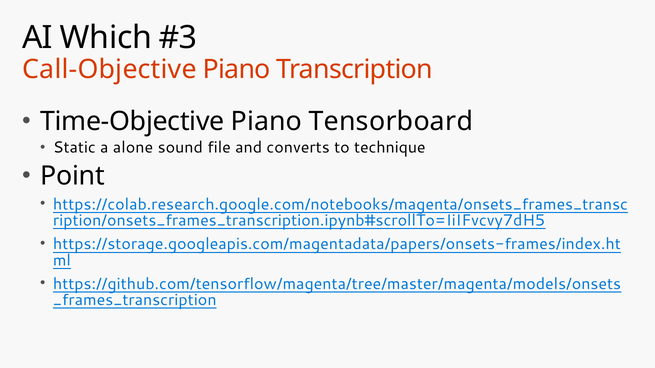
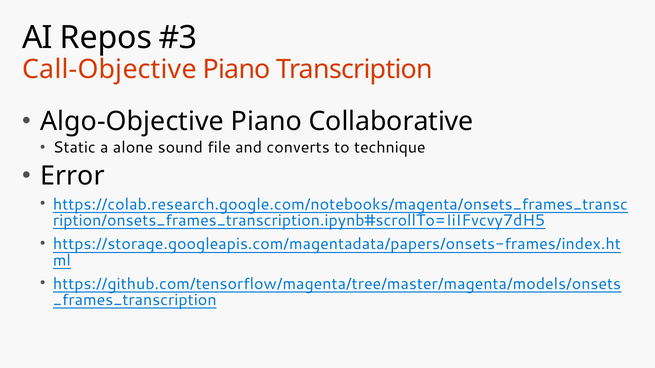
Which: Which -> Repos (106, 38)
Time-Objective: Time-Objective -> Algo-Objective (132, 121)
Tensorboard: Tensorboard -> Collaborative (391, 121)
Point: Point -> Error (72, 176)
